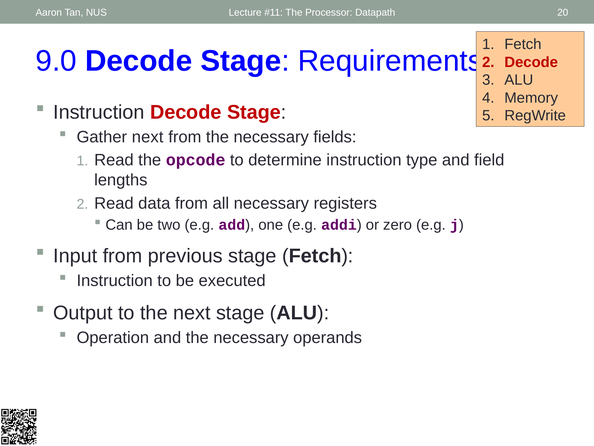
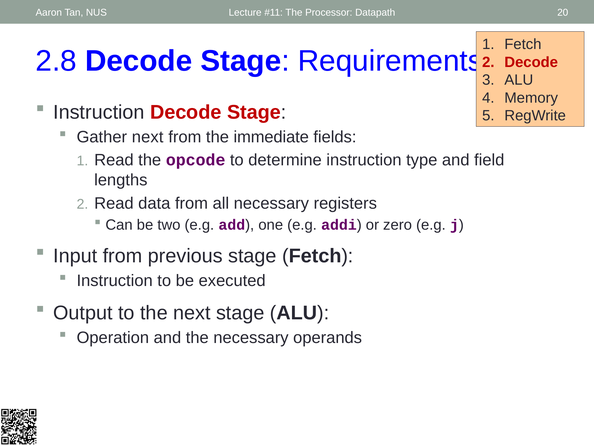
9.0: 9.0 -> 2.8 (56, 61)
from the necessary: necessary -> immediate (271, 137)
